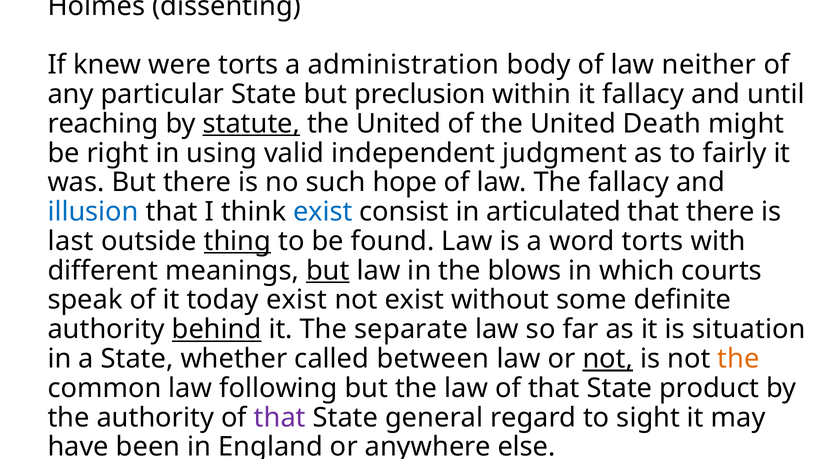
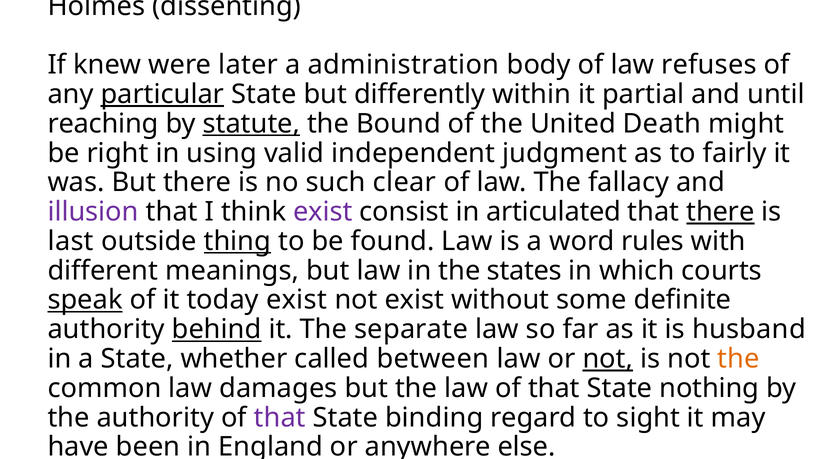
were torts: torts -> later (248, 65)
neither: neither -> refuses (709, 65)
particular underline: none -> present (162, 94)
preclusion: preclusion -> differently (420, 94)
it fallacy: fallacy -> partial (643, 94)
United: United -> Bound (399, 124)
hope: hope -> clear (405, 183)
illusion colour: blue -> purple (93, 212)
exist colour: blue -> purple (323, 212)
there underline: none -> present (720, 212)
word torts: torts -> rules (653, 242)
but underline: present -> none (328, 271)
blows: blows -> states (525, 271)
speak underline: none -> present (85, 300)
situation: situation -> husband (749, 330)
following: following -> damages (278, 389)
product: product -> nothing (709, 389)
general: general -> binding (434, 418)
